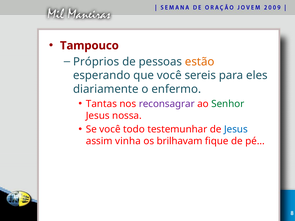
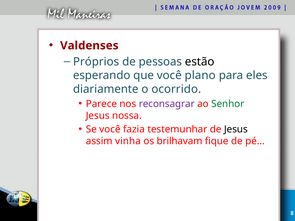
Tampouco: Tampouco -> Valdenses (89, 46)
estão colour: orange -> black (200, 62)
sereis: sereis -> plano (200, 75)
enfermo: enfermo -> ocorrido (176, 89)
Tantas: Tantas -> Parece (101, 104)
todo: todo -> fazia (134, 129)
Jesus colour: blue -> black (236, 129)
